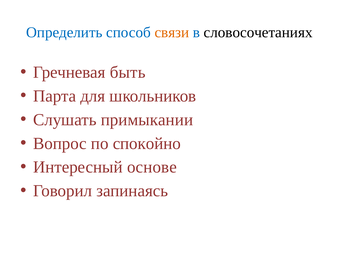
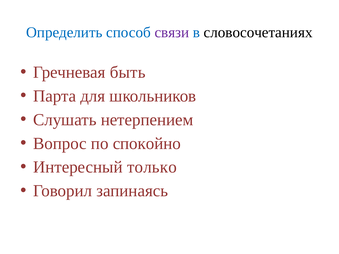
связи colour: orange -> purple (172, 32)
примыкании: примыкании -> нетерпением (147, 120)
основе: основе -> только (152, 167)
